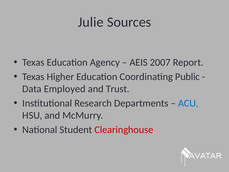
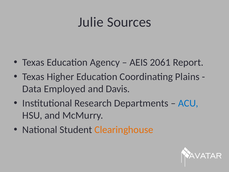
2007: 2007 -> 2061 (160, 62)
Public: Public -> Plains (187, 77)
Trust: Trust -> Davis (118, 89)
Clearinghouse colour: red -> orange (124, 130)
